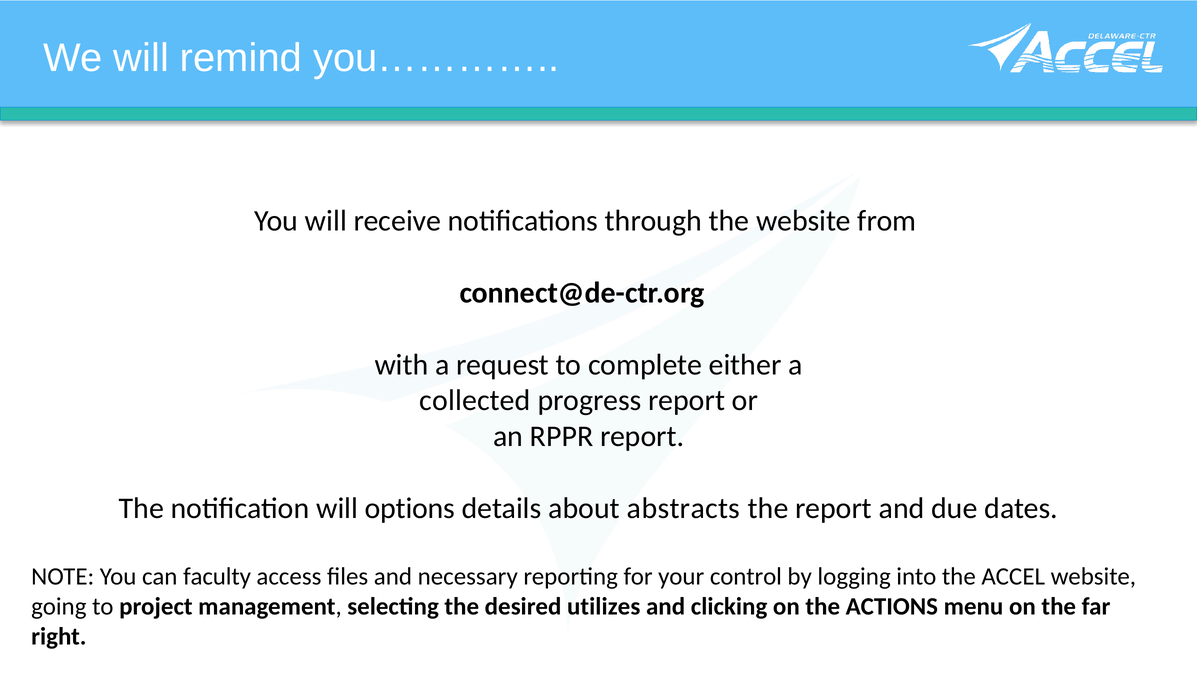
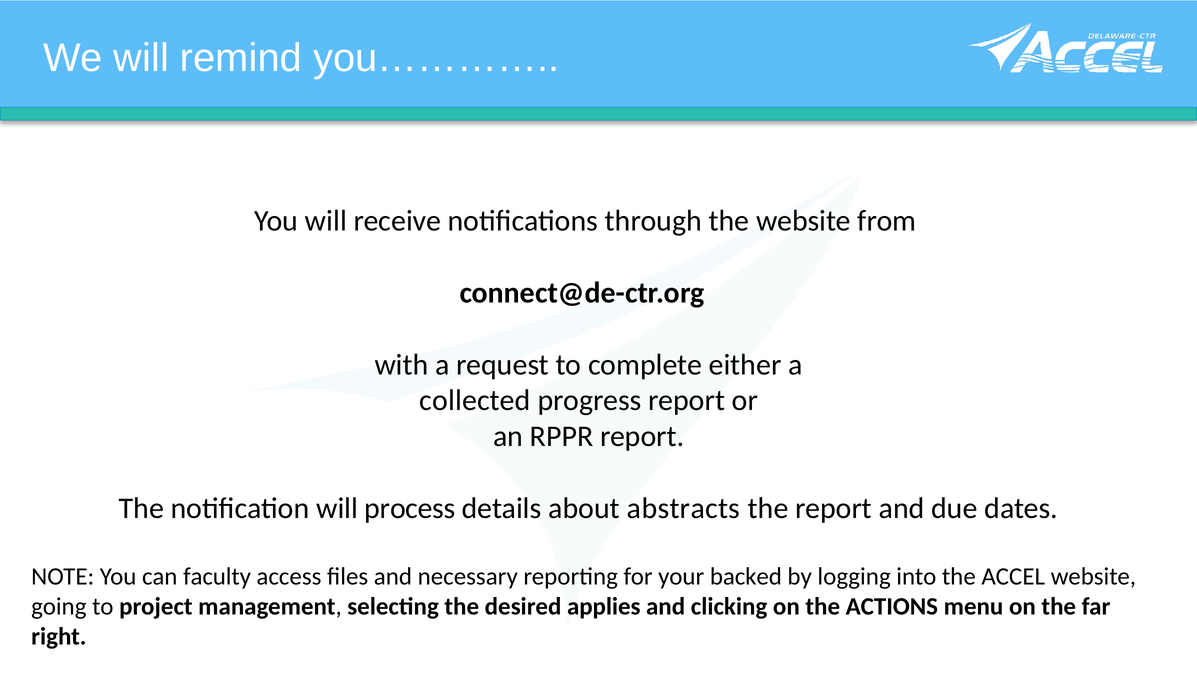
options: options -> process (410, 508)
control: control -> backed (746, 577)
utilizes: utilizes -> applies (604, 607)
